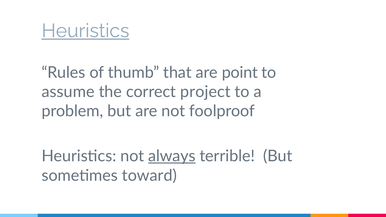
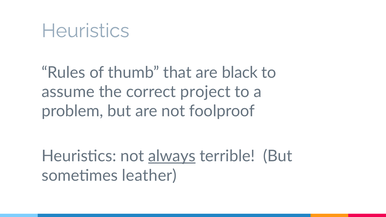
Heuristics underline: present -> none (85, 31)
point: point -> black (240, 73)
toward: toward -> leather (149, 176)
